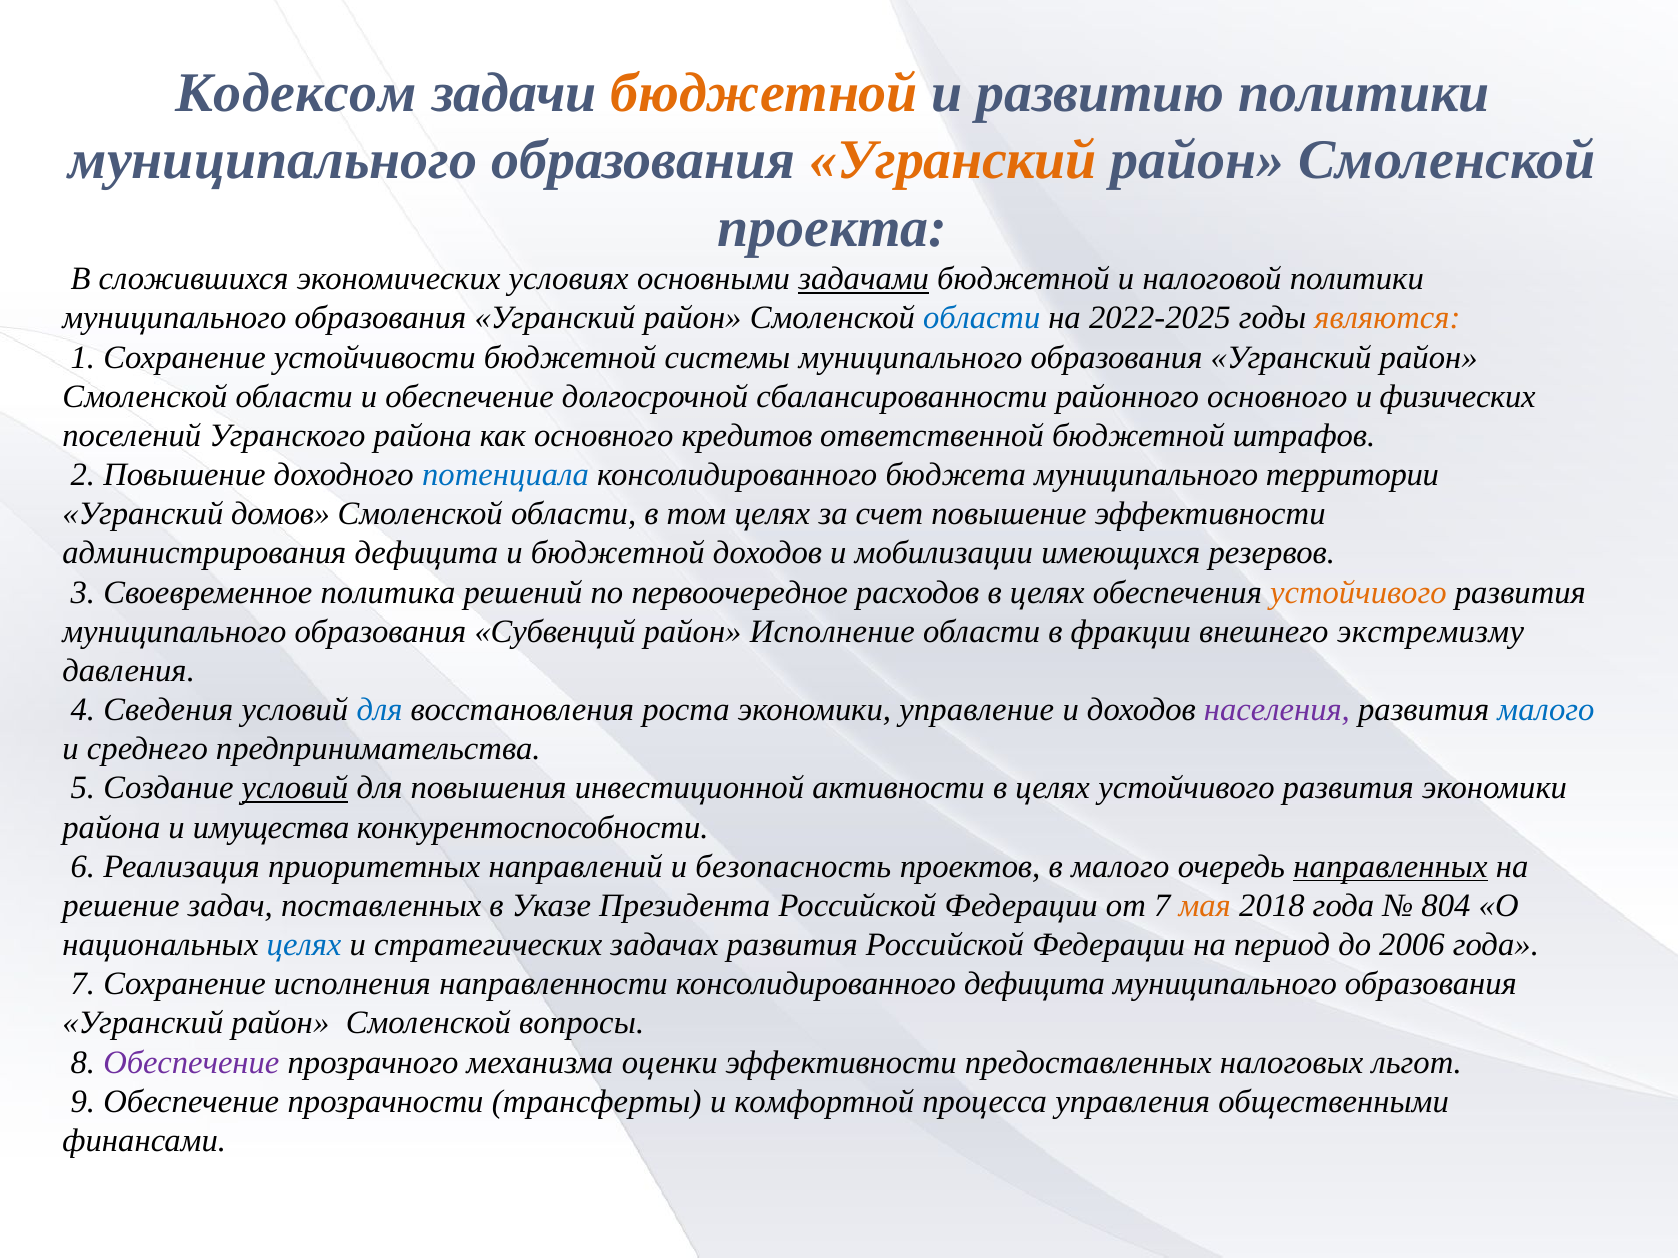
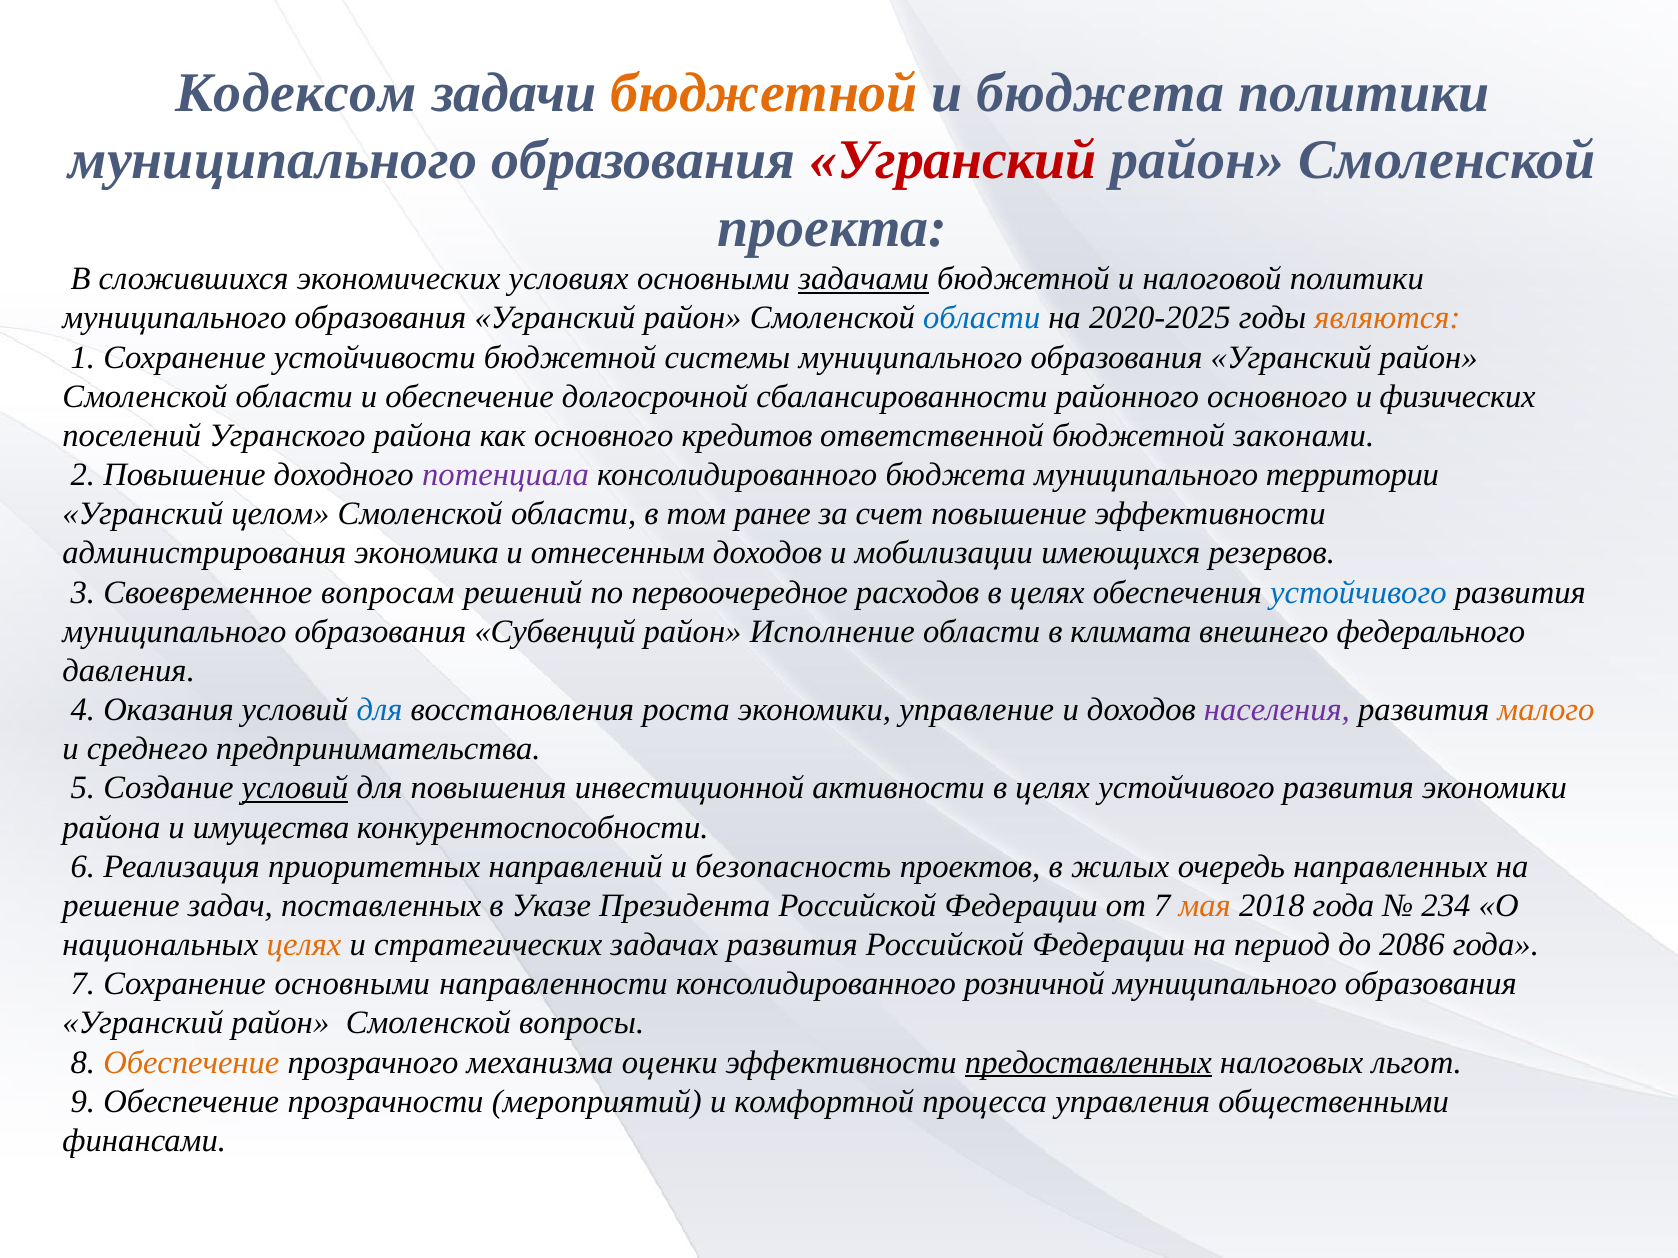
и развитию: развитию -> бюджета (1100, 93)
Угранский colour: orange -> red (953, 161)
2022-2025: 2022-2025 -> 2020-2025 (1160, 318)
штрафов: штрафов -> законами (1304, 436)
потенциала colour: blue -> purple (505, 475)
домов: домов -> целом (280, 514)
том целях: целях -> ранее (773, 514)
администрирования дефицита: дефицита -> экономика (427, 553)
и бюджетной: бюджетной -> отнесенным (618, 553)
политика: политика -> вопросам (388, 593)
устойчивого colour: orange -> blue (1358, 593)
фракции: фракции -> климата (1131, 632)
экстремизму: экстремизму -> федерального (1431, 632)
Сведения: Сведения -> Оказания (168, 710)
малого colour: blue -> orange (1546, 710)
в малого: малого -> жилых (1120, 867)
направленных underline: present -> none (1390, 867)
804: 804 -> 234 (1446, 906)
целях colour: blue -> orange (304, 945)
2006: 2006 -> 2086 (1412, 945)
Сохранение исполнения: исполнения -> основными (352, 984)
консолидированного дефицита: дефицита -> розничной (1034, 984)
Обеспечение colour: purple -> orange (191, 1063)
предоставленных underline: none -> present (1088, 1063)
трансферты: трансферты -> мероприятий (597, 1102)
